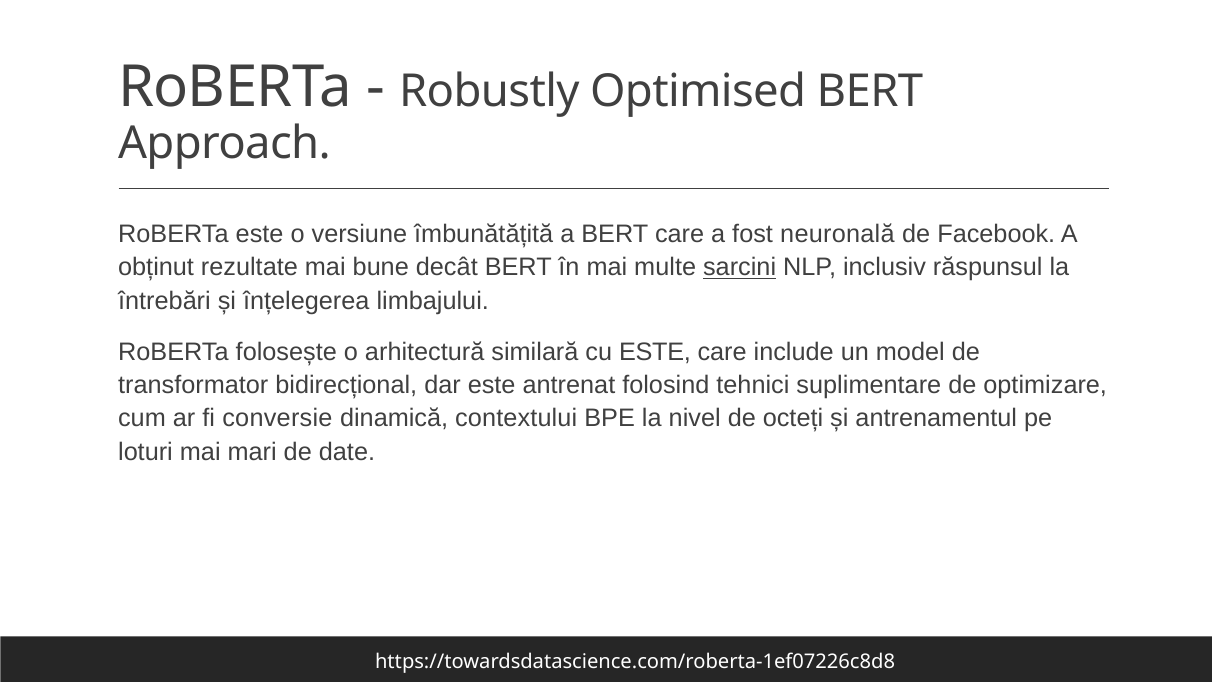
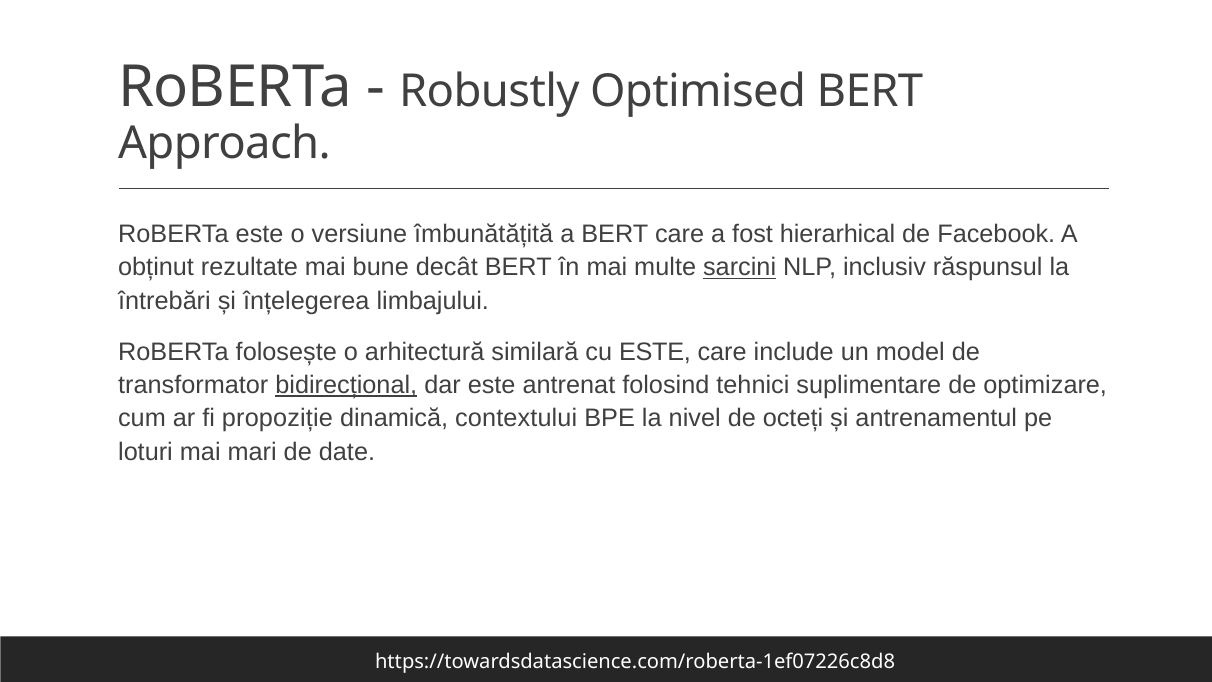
neuronală: neuronală -> hierarhical (838, 234)
bidirecțional underline: none -> present (346, 385)
conversie: conversie -> propoziție (277, 418)
